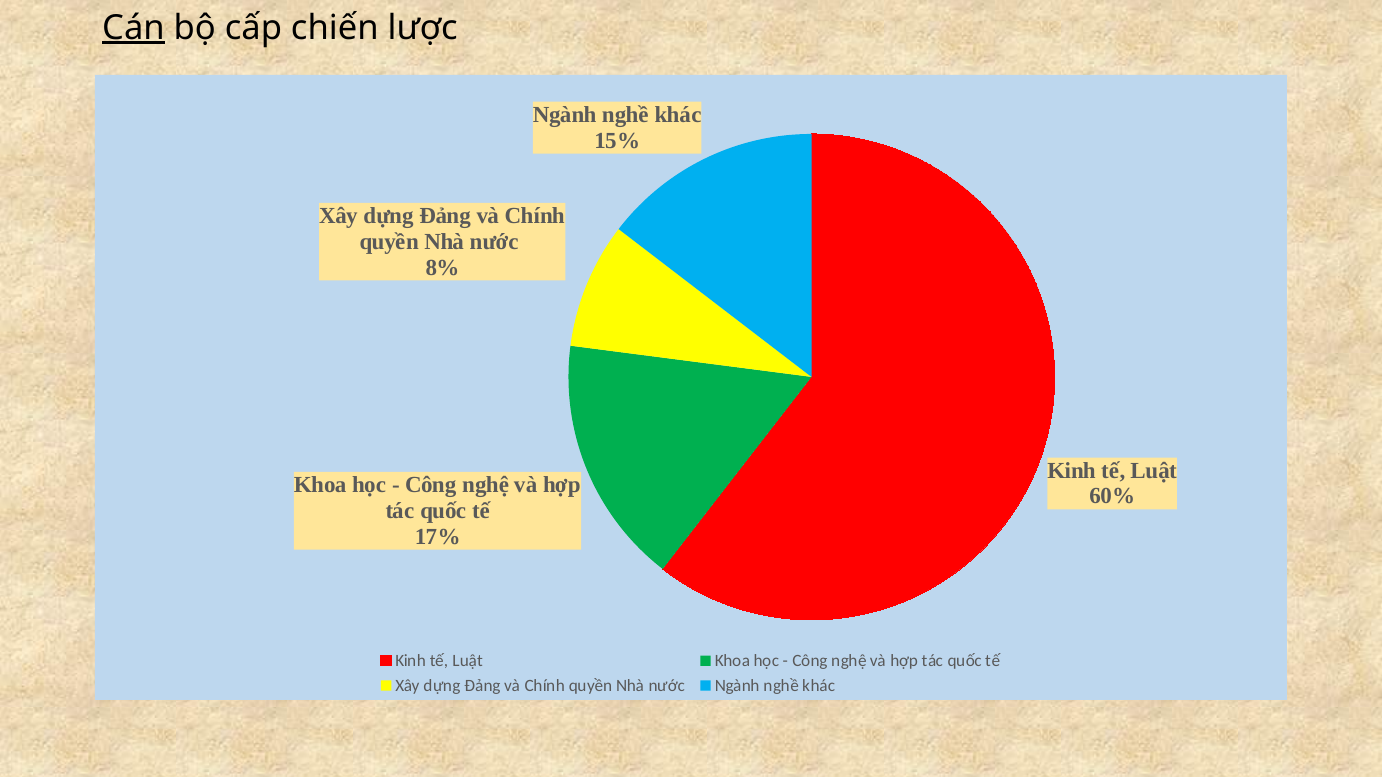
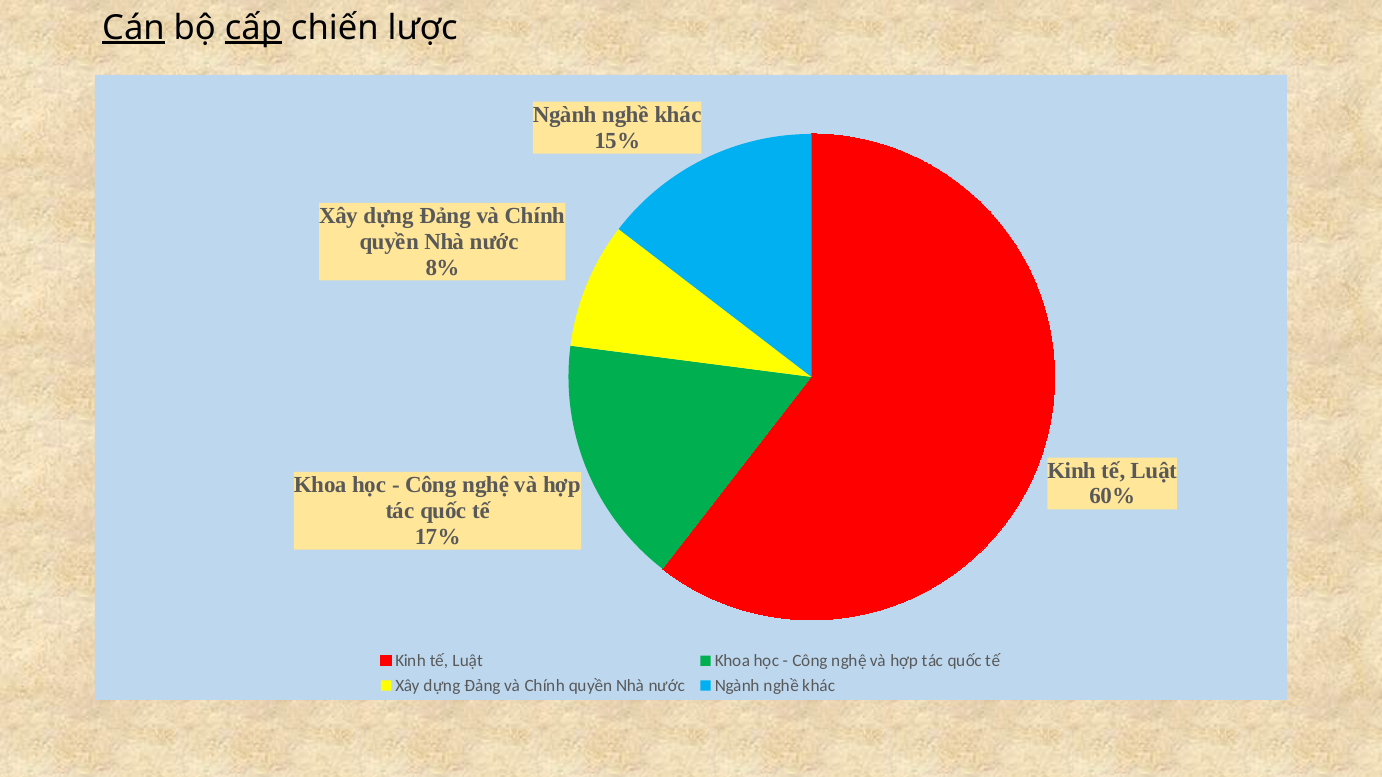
cấp underline: none -> present (253, 28)
